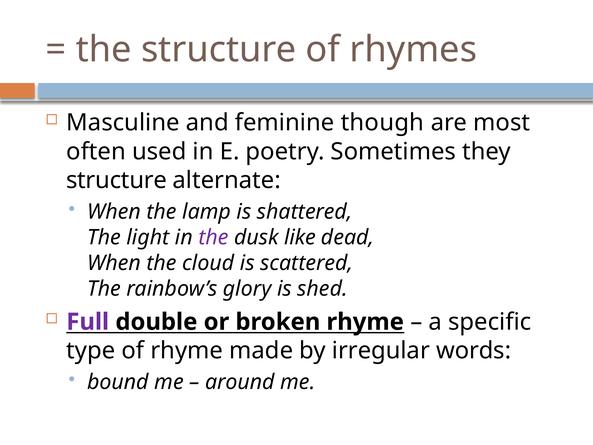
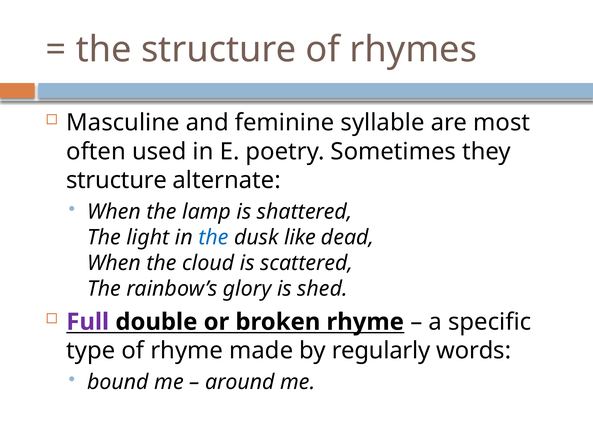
though: though -> syllable (383, 123)
the colour: purple -> blue (213, 237)
irregular: irregular -> regularly (381, 350)
